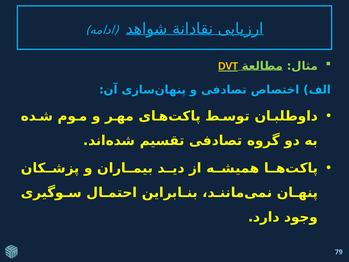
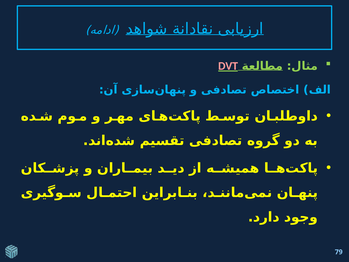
DVT colour: yellow -> pink (228, 66)
